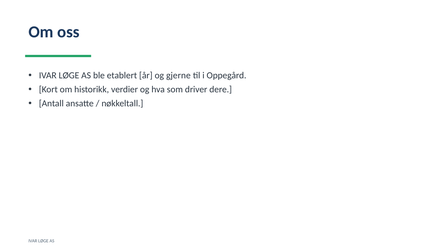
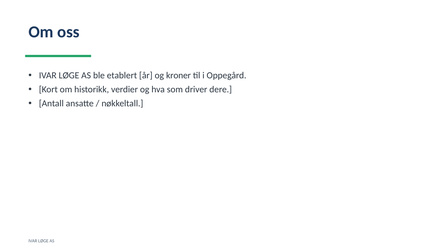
gjerne: gjerne -> kroner (179, 76)
